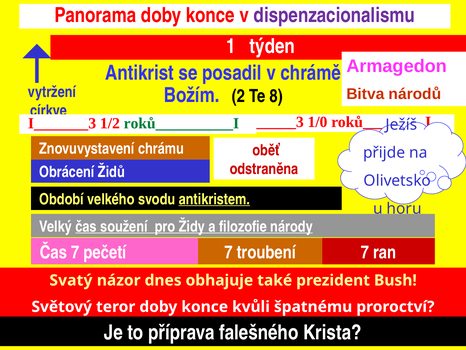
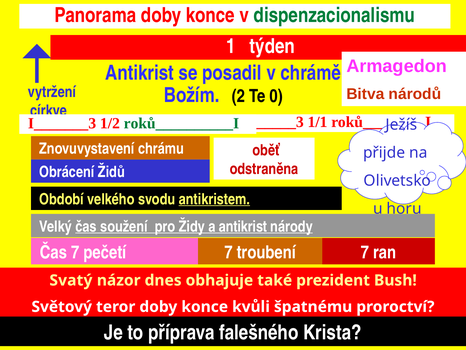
dispenzacionalismu colour: purple -> green (334, 15)
8: 8 -> 0 (276, 96)
1/0: 1/0 -> 1/1 (318, 122)
a filozofie: filozofie -> antikrist (243, 226)
